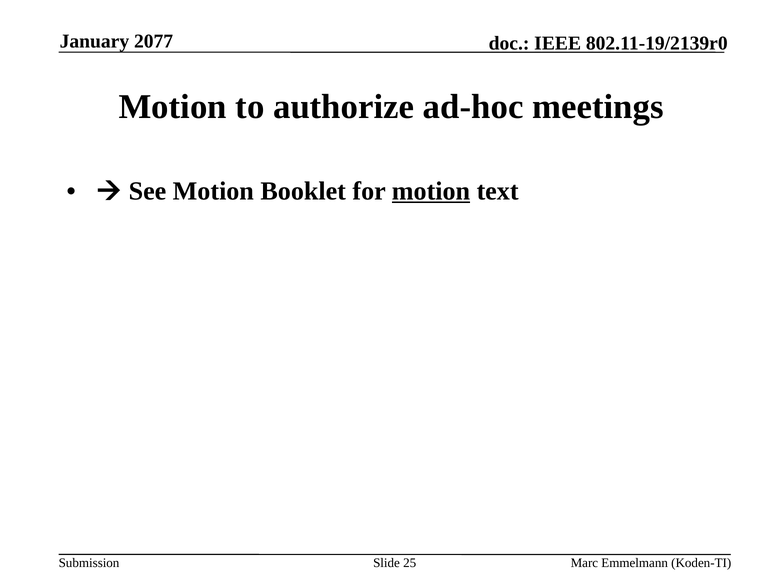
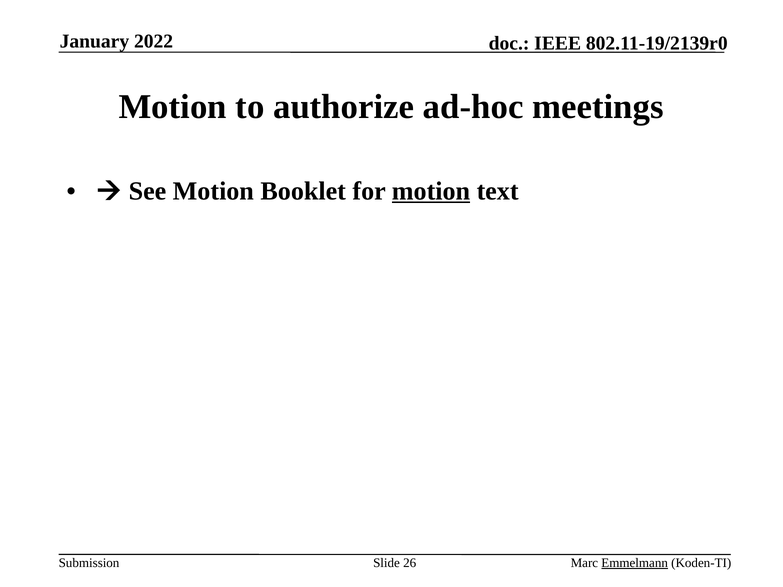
2077: 2077 -> 2022 (154, 42)
25: 25 -> 26 (410, 563)
Emmelmann underline: none -> present (635, 563)
